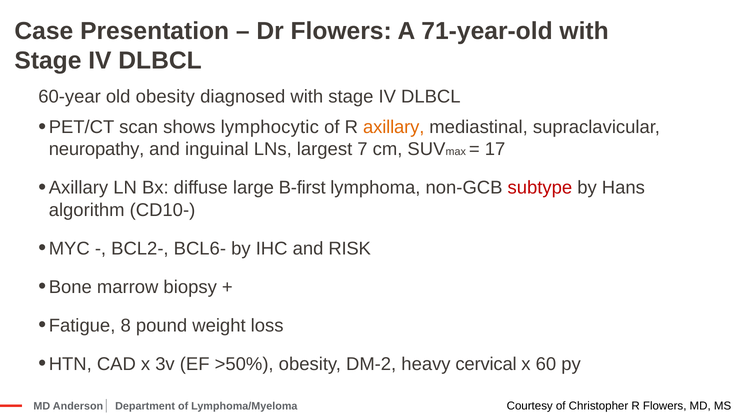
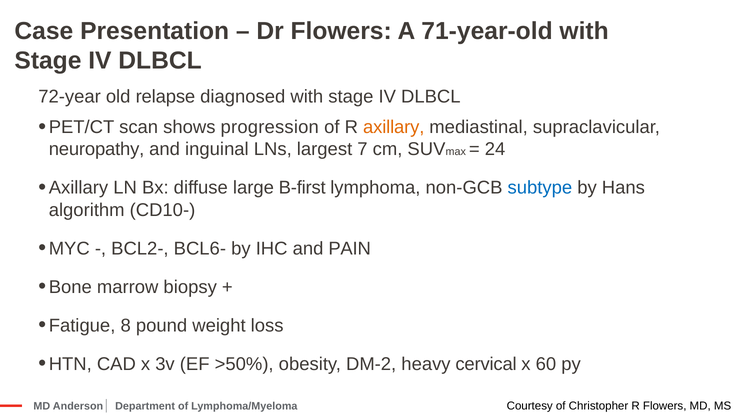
60-year: 60-year -> 72-year (70, 97)
old obesity: obesity -> relapse (165, 97)
lymphocytic: lymphocytic -> progression (270, 127)
17: 17 -> 24 (495, 149)
subtype colour: red -> blue (540, 188)
RISK: RISK -> PAIN (350, 249)
